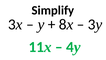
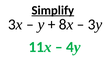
Simplify underline: none -> present (53, 10)
